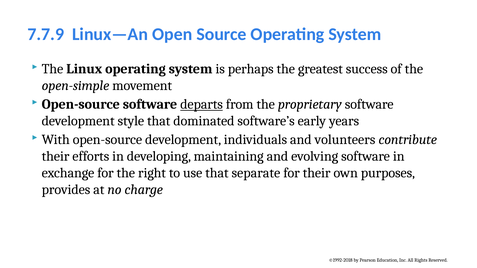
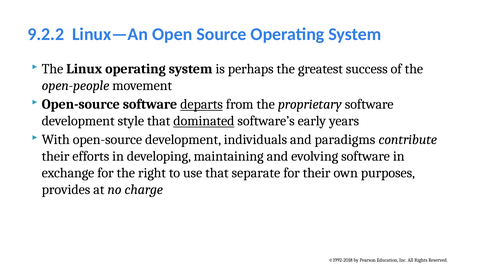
7.7.9: 7.7.9 -> 9.2.2 (46, 34)
open-simple: open-simple -> open-people (75, 86)
dominated underline: none -> present (204, 121)
volunteers: volunteers -> paradigms (345, 140)
